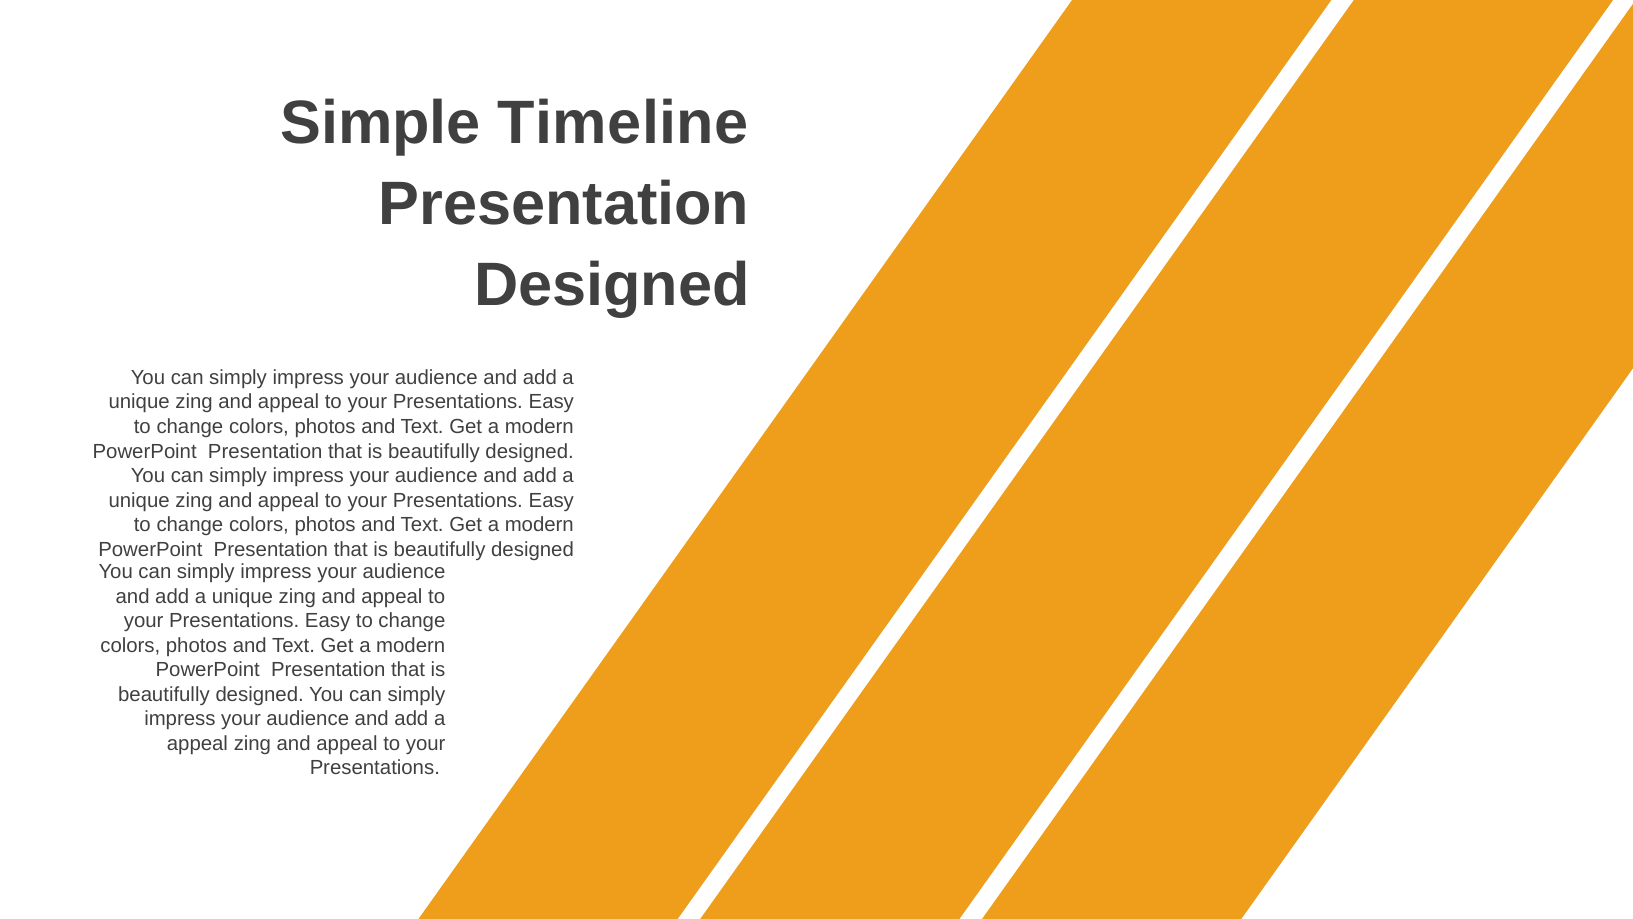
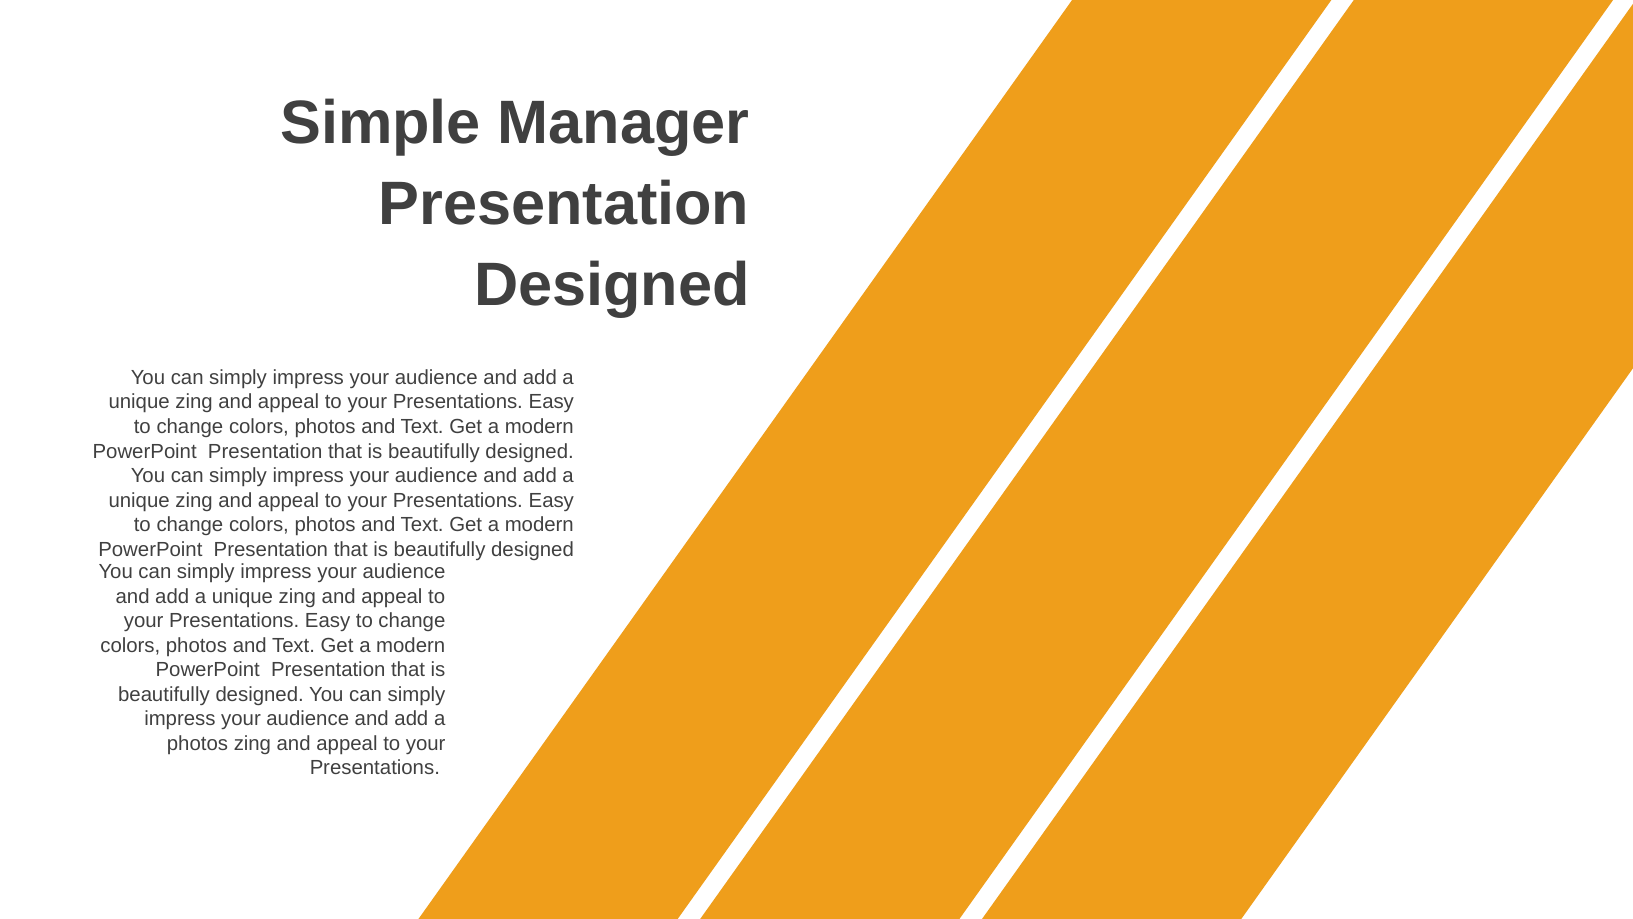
Timeline: Timeline -> Manager (623, 124)
appeal: appeal -> photos (197, 743)
